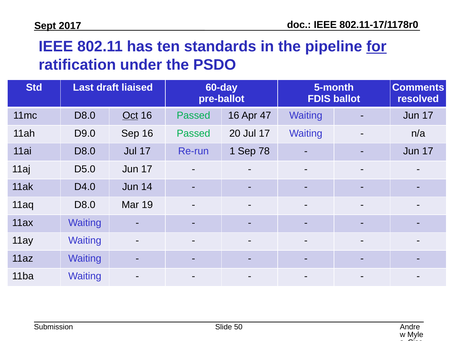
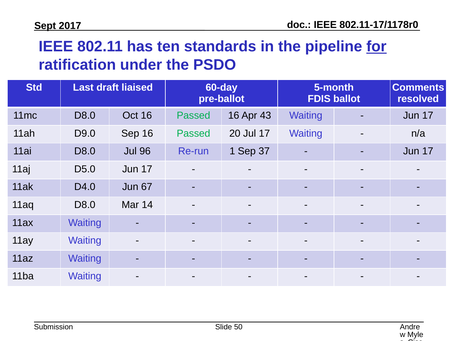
Oct underline: present -> none (130, 115)
47: 47 -> 43 (266, 115)
D8.0 Jul 17: 17 -> 96 (145, 151)
78: 78 -> 37 (264, 151)
14: 14 -> 67 (147, 187)
19: 19 -> 14 (147, 205)
